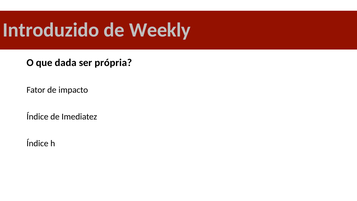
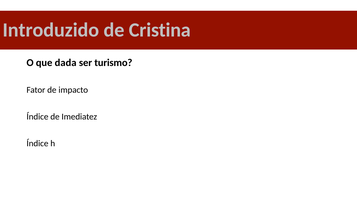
Weekly: Weekly -> Cristina (160, 30)
própria: própria -> turismo (113, 63)
